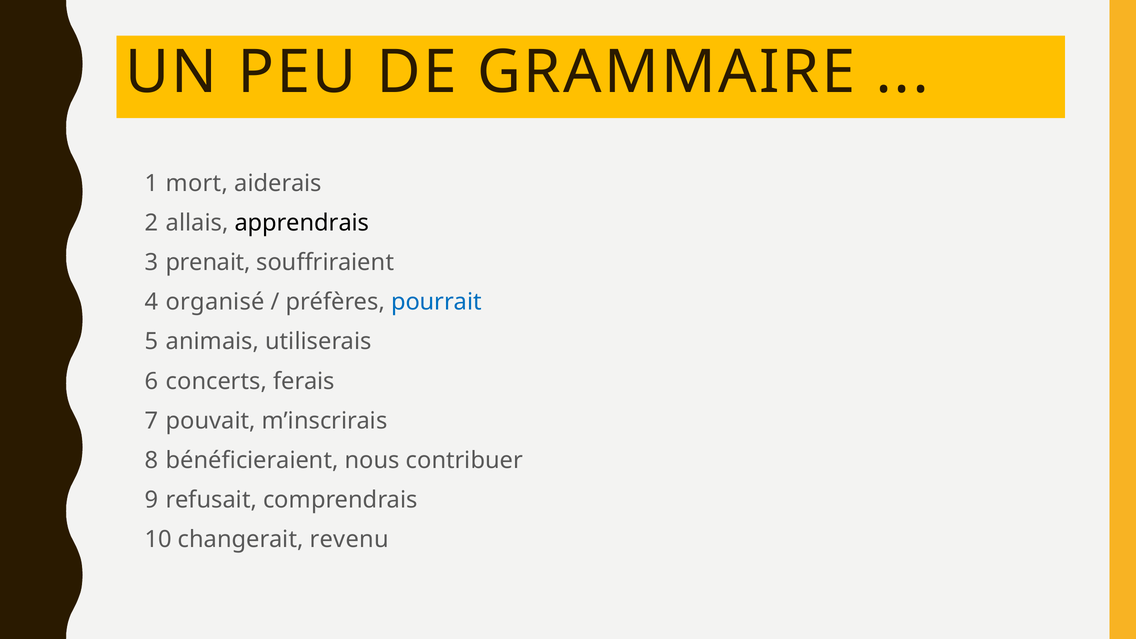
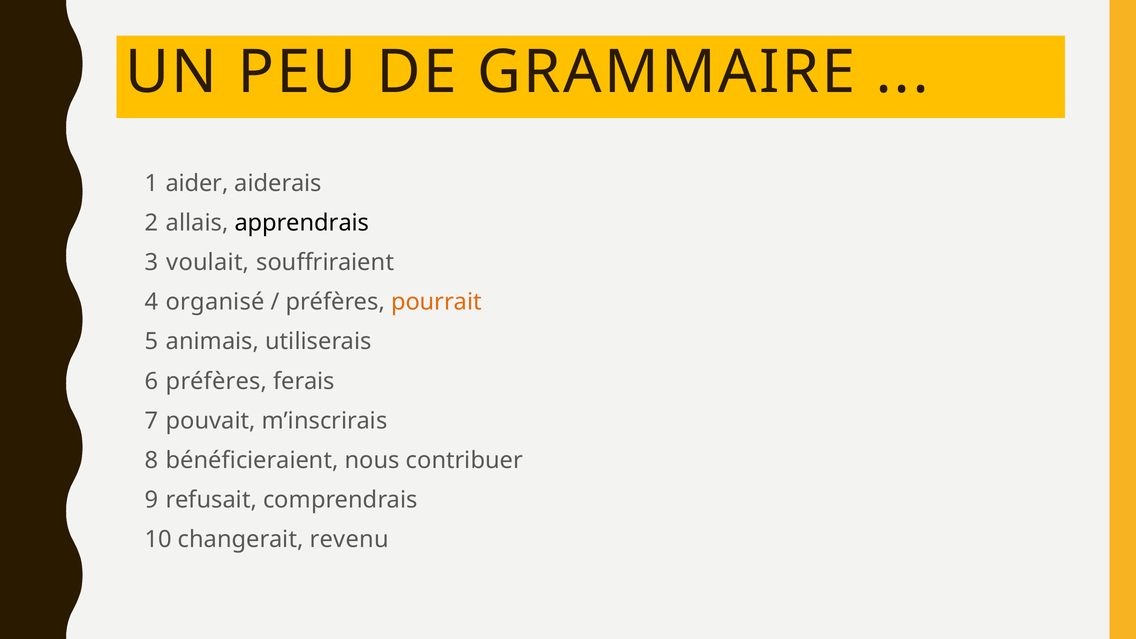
mort: mort -> aider (197, 184)
prenait: prenait -> voulait (208, 263)
pourrait colour: blue -> orange (436, 302)
6 concerts: concerts -> préfères (216, 381)
